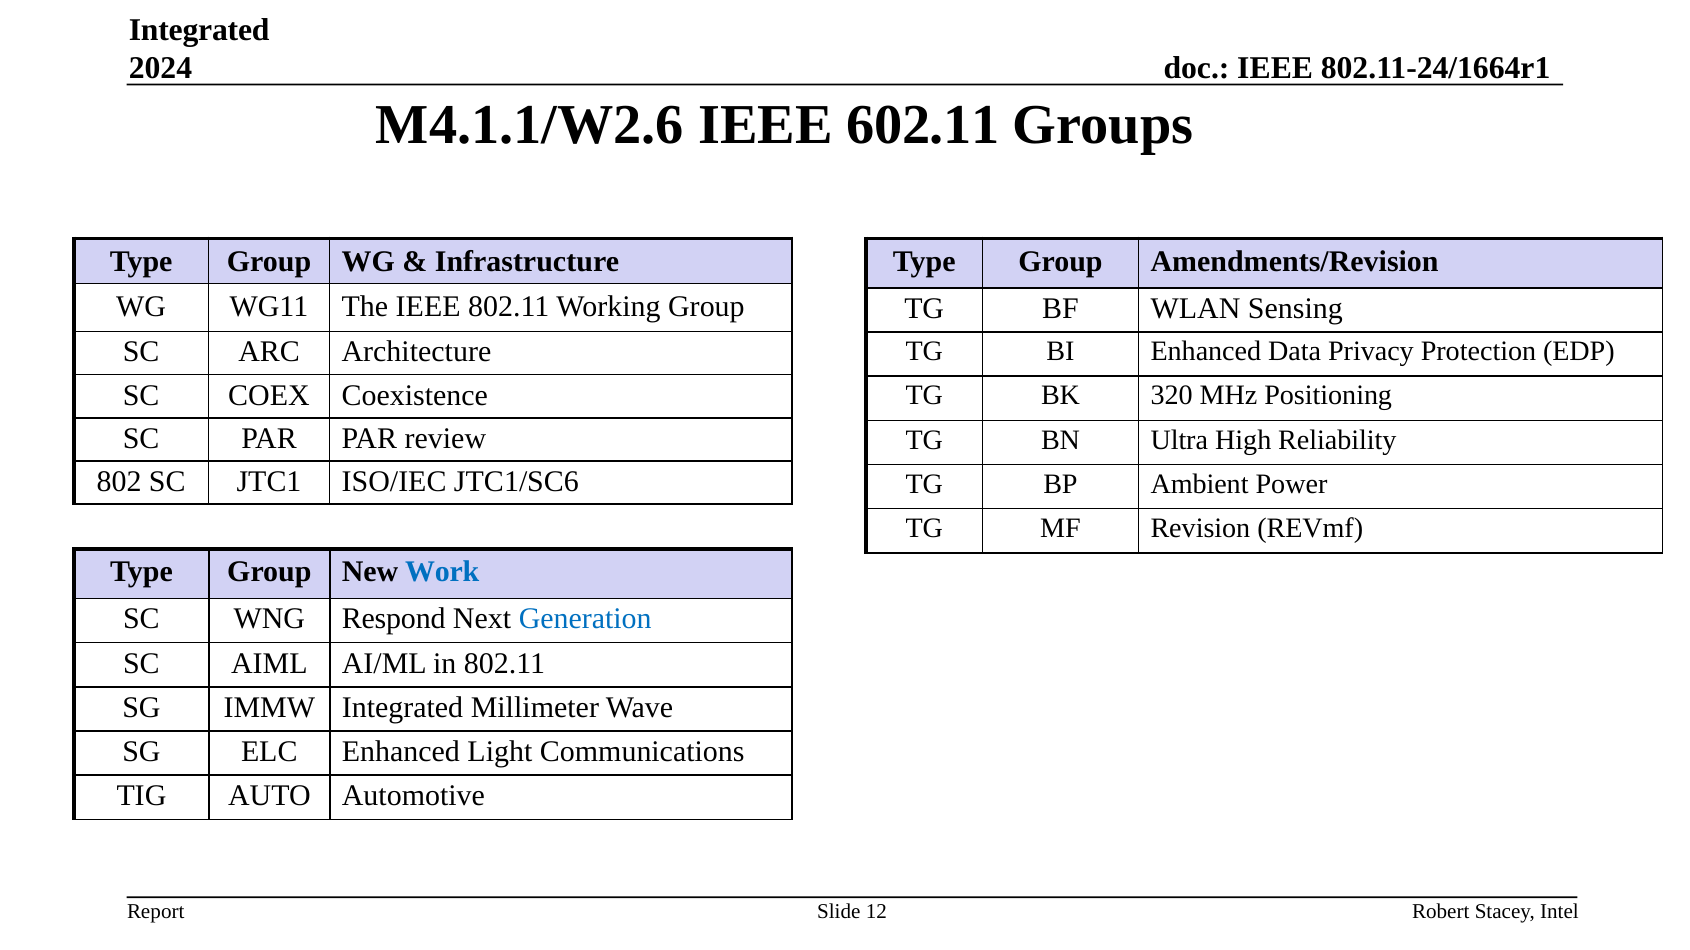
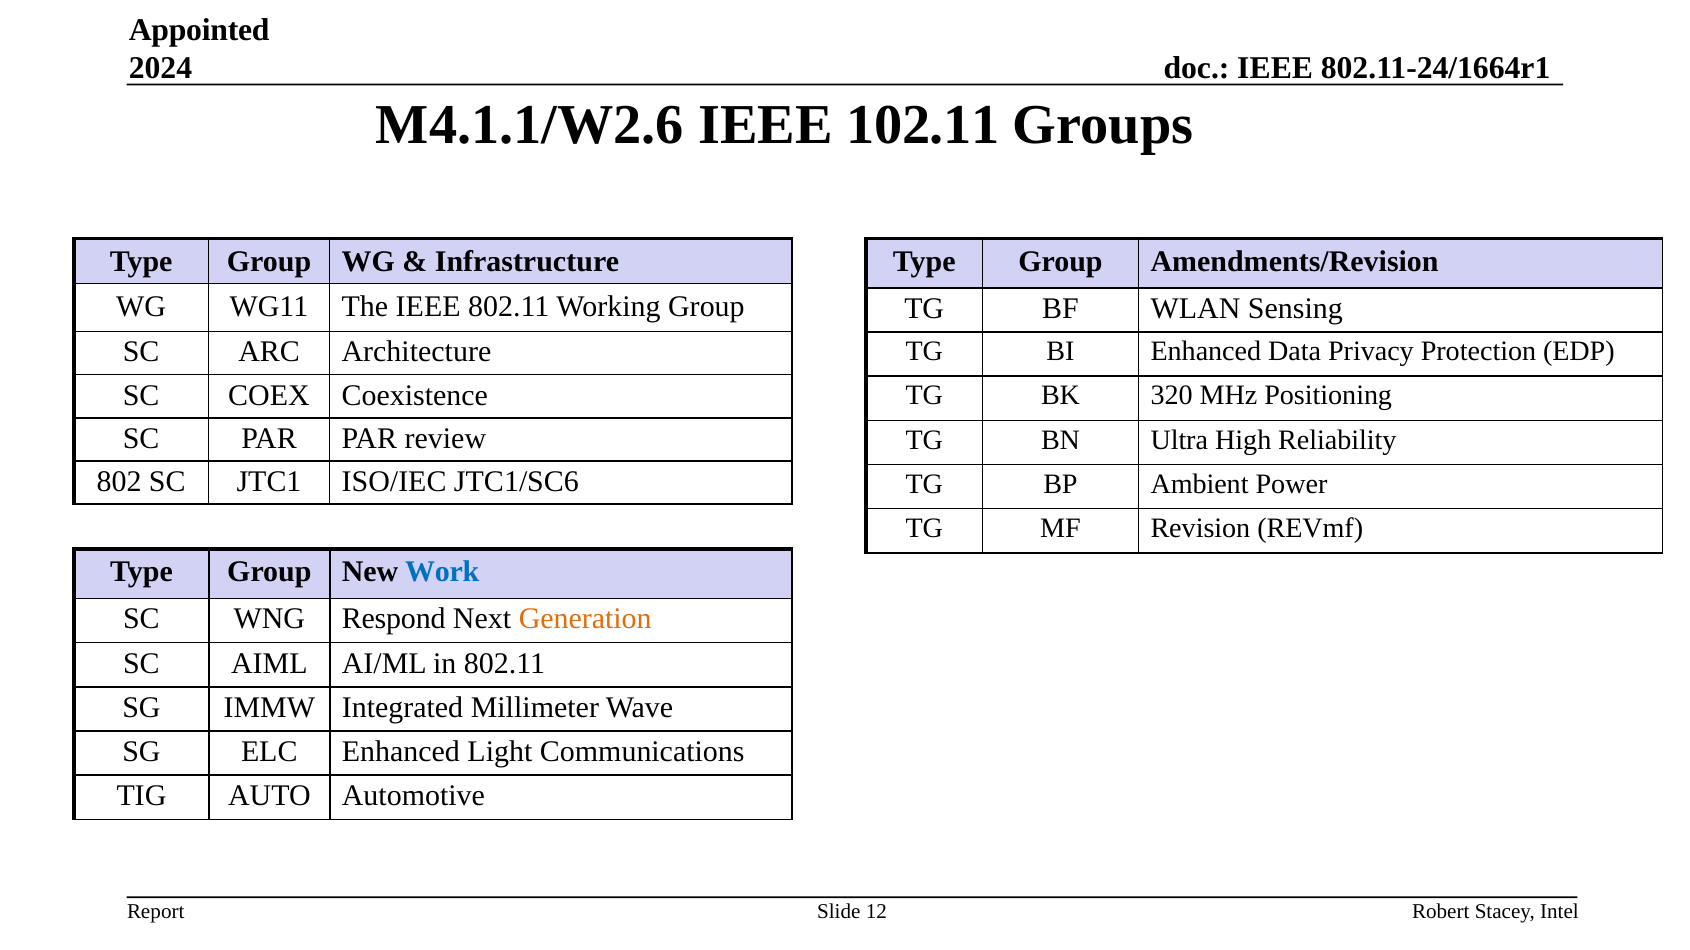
Integrated: Integrated -> Appointed (199, 30)
602.11: 602.11 -> 102.11 (923, 125)
Generation colour: blue -> orange (585, 619)
